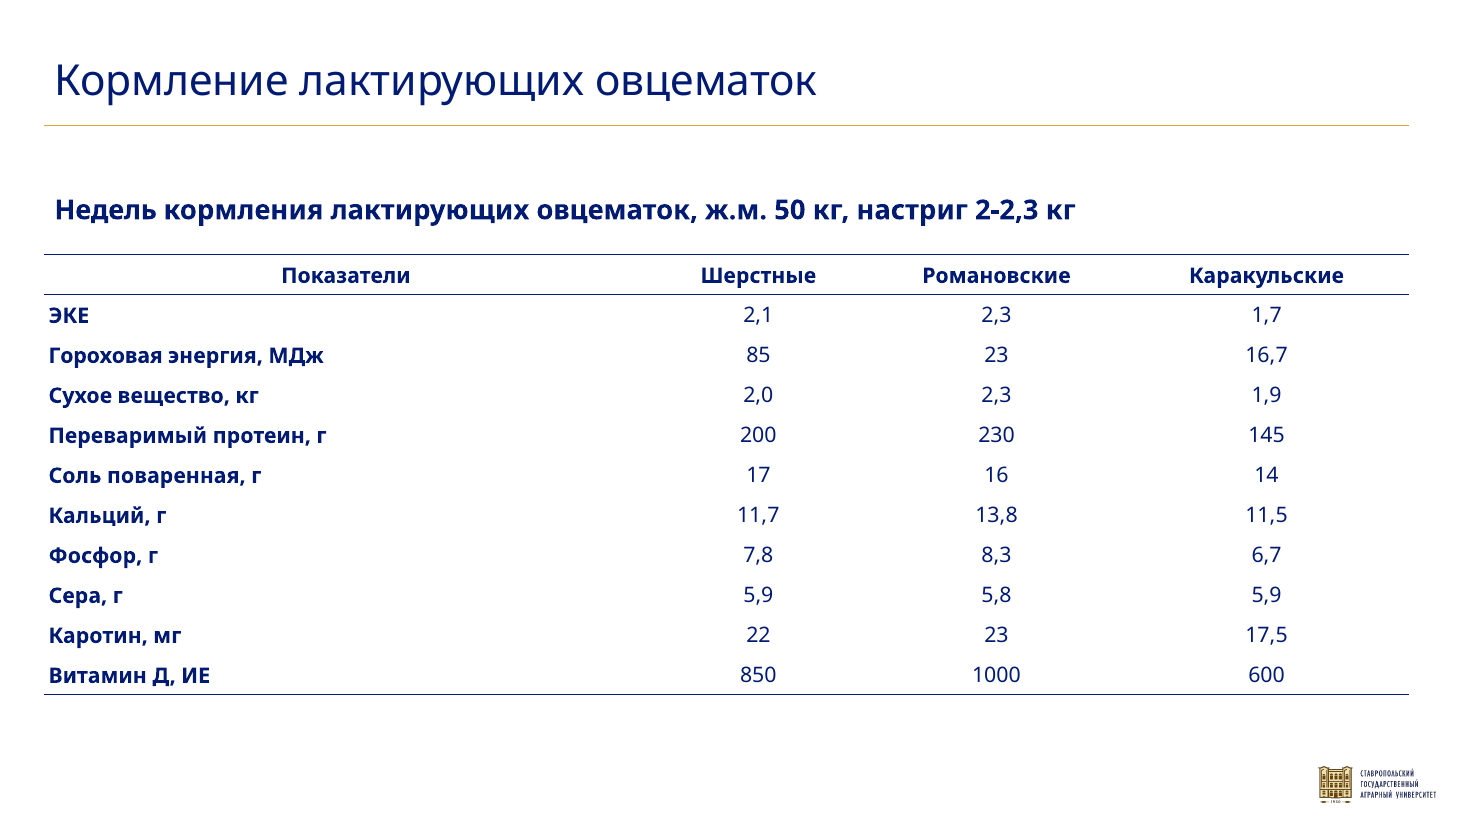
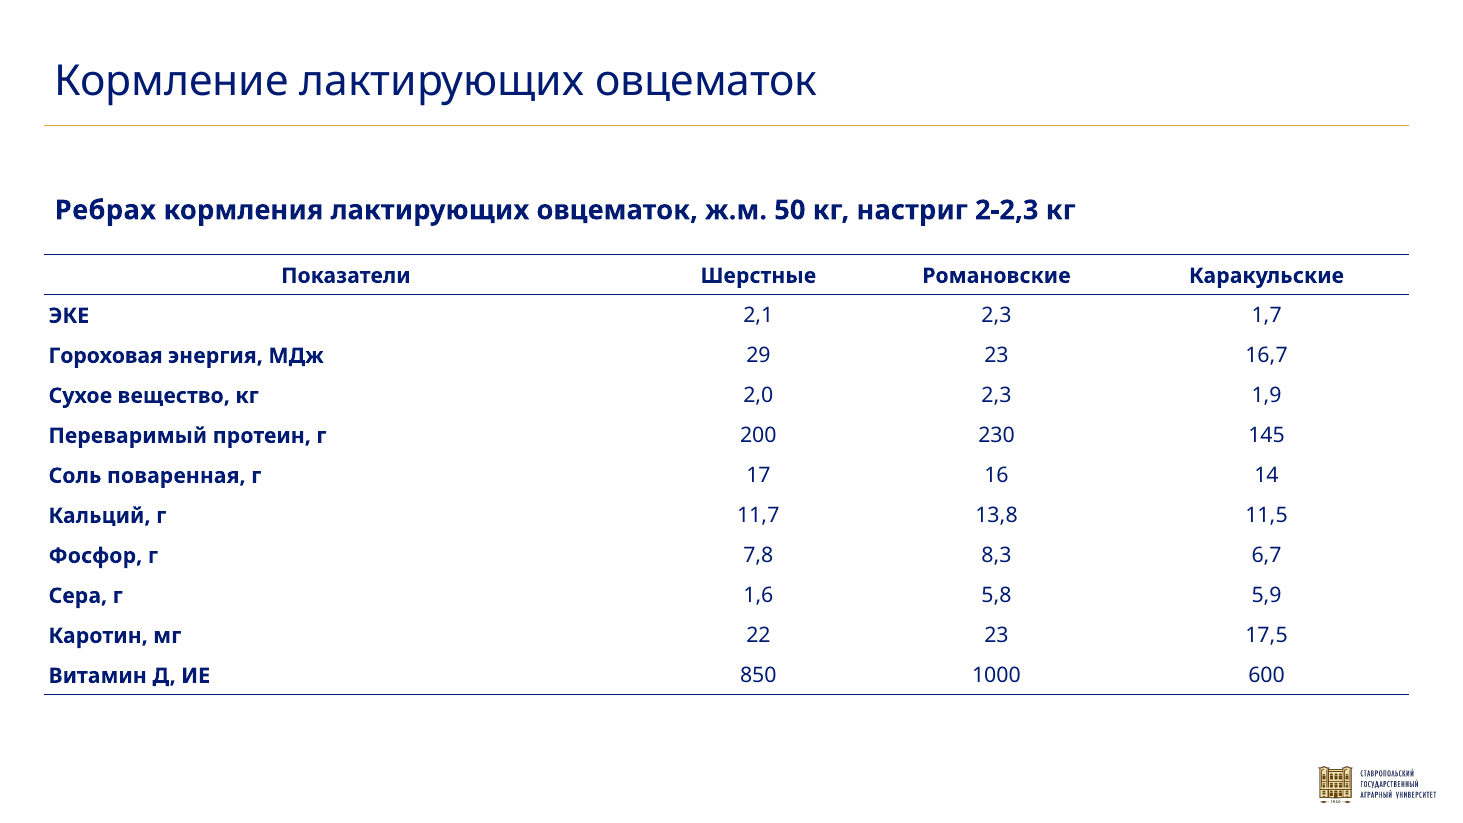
Недель: Недель -> Ребрах (105, 210)
85: 85 -> 29 (758, 356)
г 5,9: 5,9 -> 1,6 (758, 596)
